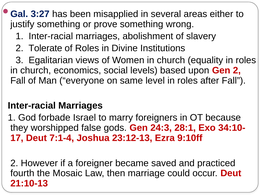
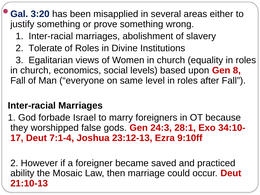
3:27: 3:27 -> 3:20 (40, 14)
Gen 2: 2 -> 8 (237, 70)
fourth: fourth -> ability (22, 173)
